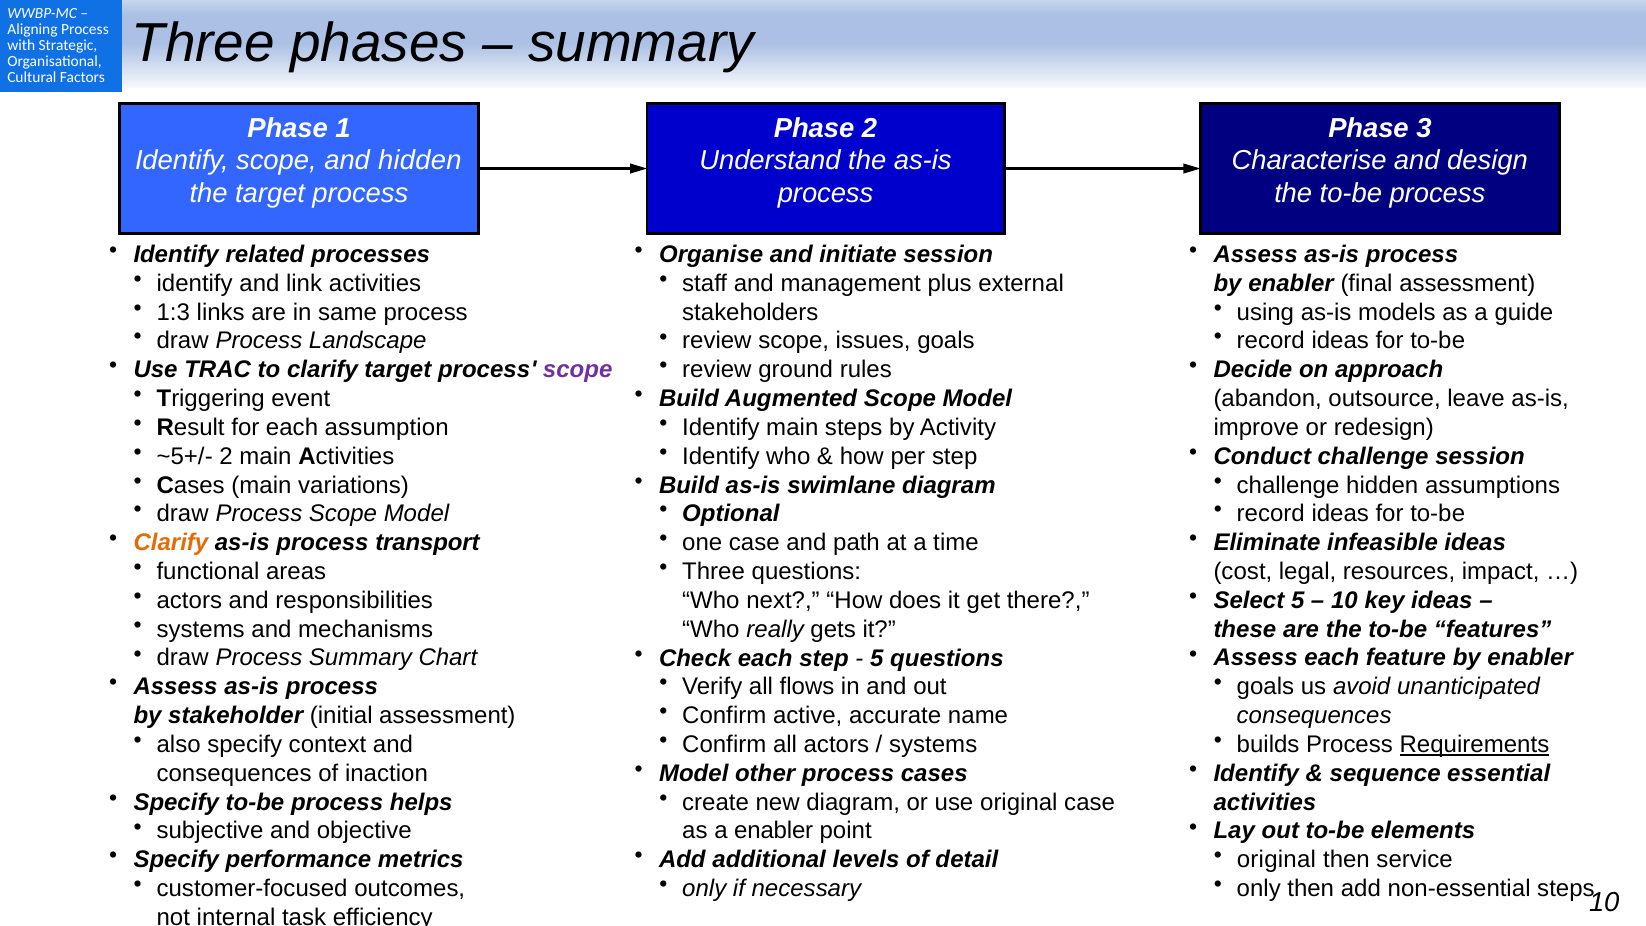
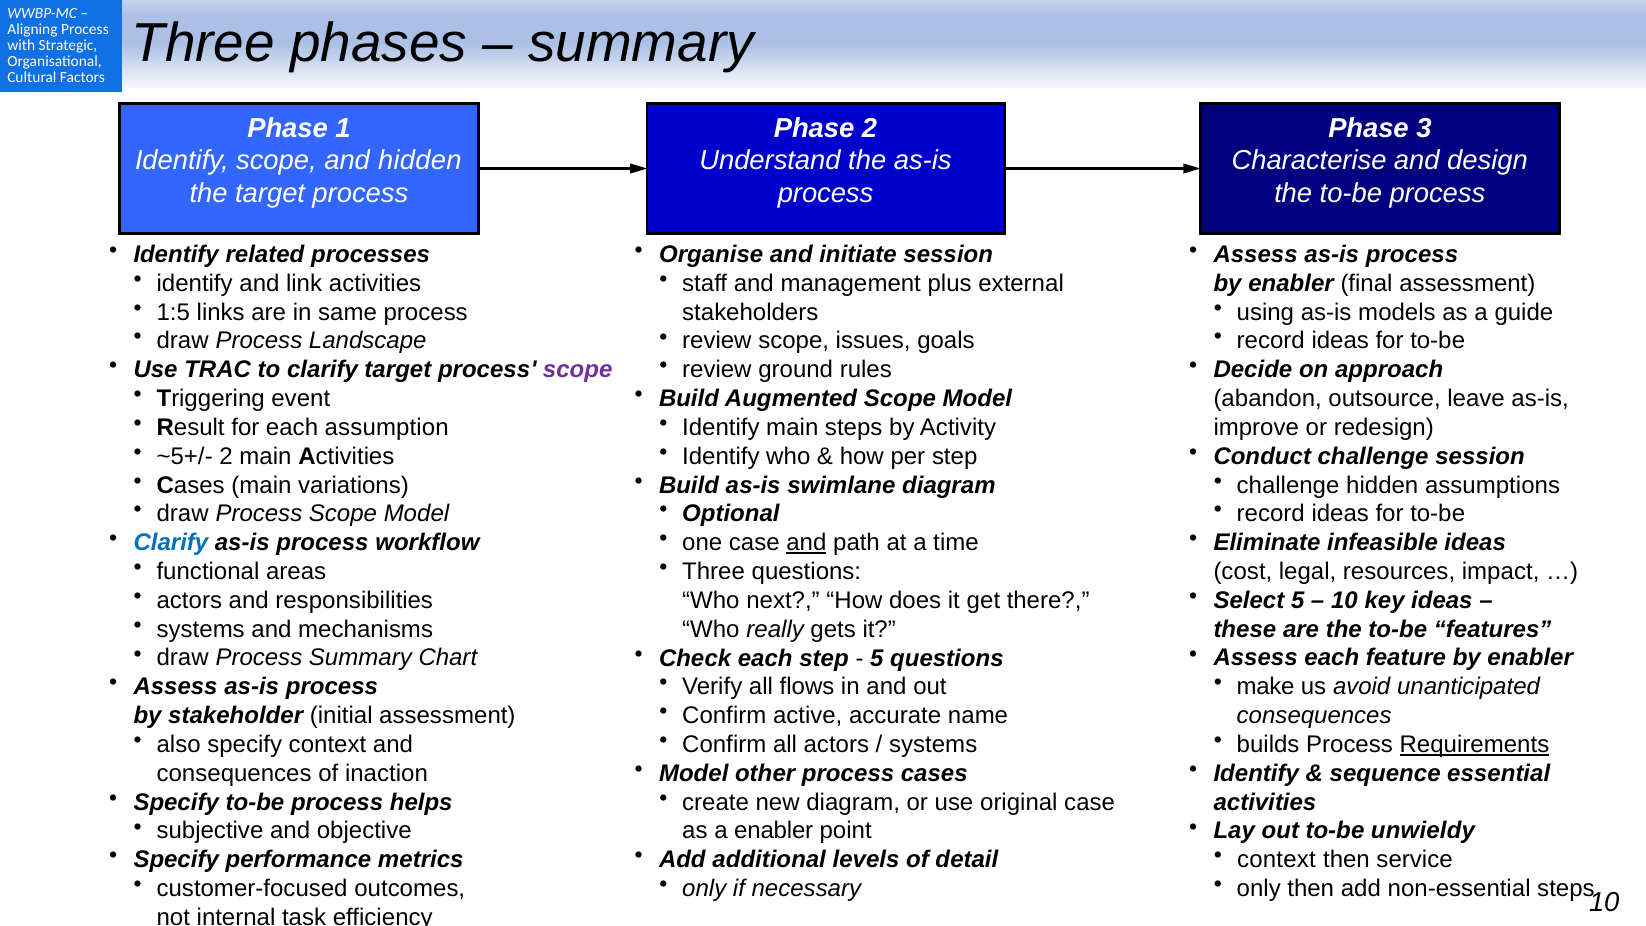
1:3: 1:3 -> 1:5 (173, 312)
Clarify colour: orange -> blue (171, 543)
transport: transport -> workflow (427, 543)
and underline: none -> present (806, 543)
goals: goals -> make (1266, 687)
elements: elements -> unwieldy (1423, 831)
original: original -> context (1276, 860)
